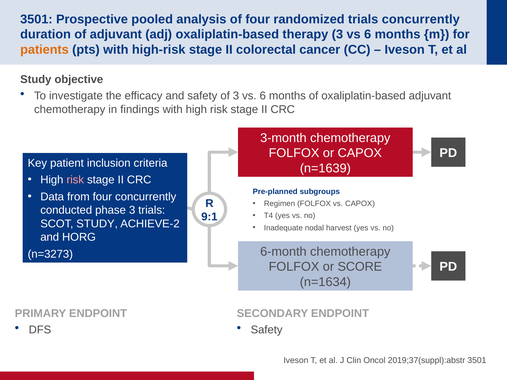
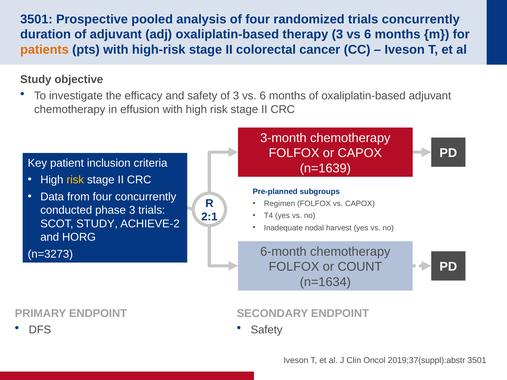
findings: findings -> effusion (140, 109)
risk colour: pink -> yellow (75, 180)
9:1: 9:1 -> 2:1 (209, 217)
SCORE: SCORE -> COUNT (360, 267)
